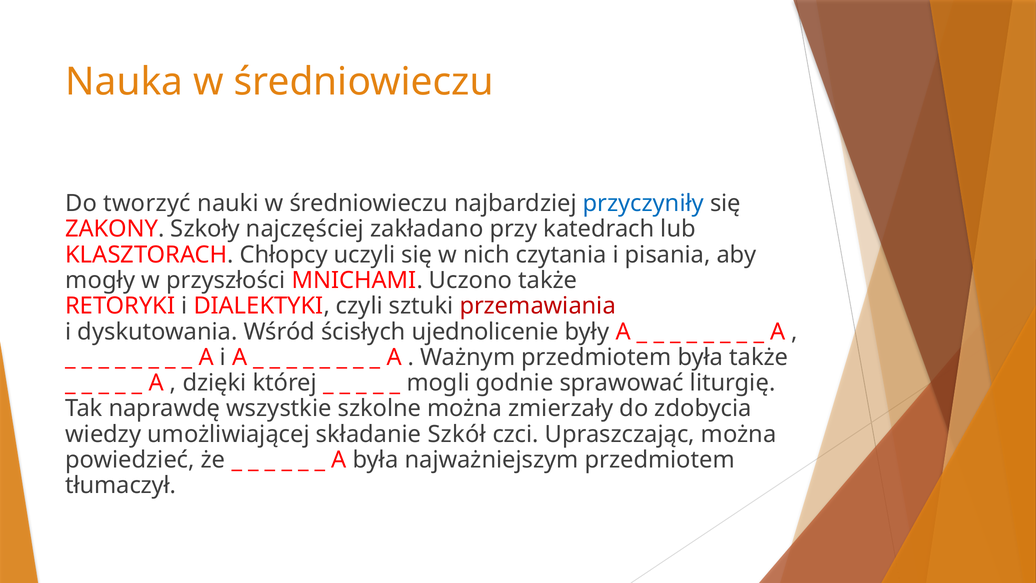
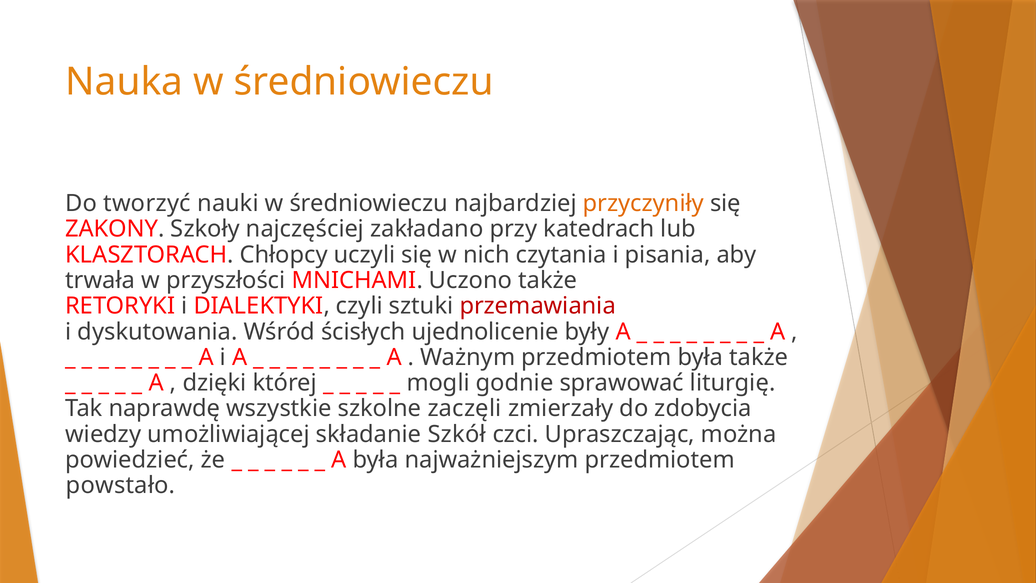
przyczyniły colour: blue -> orange (643, 203)
mogły: mogły -> trwała (100, 280)
szkolne można: można -> zaczęli (465, 408)
tłumaczył: tłumaczył -> powstało (121, 485)
